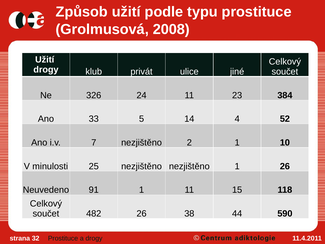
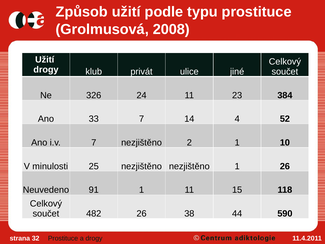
33 5: 5 -> 7 (142, 119)
